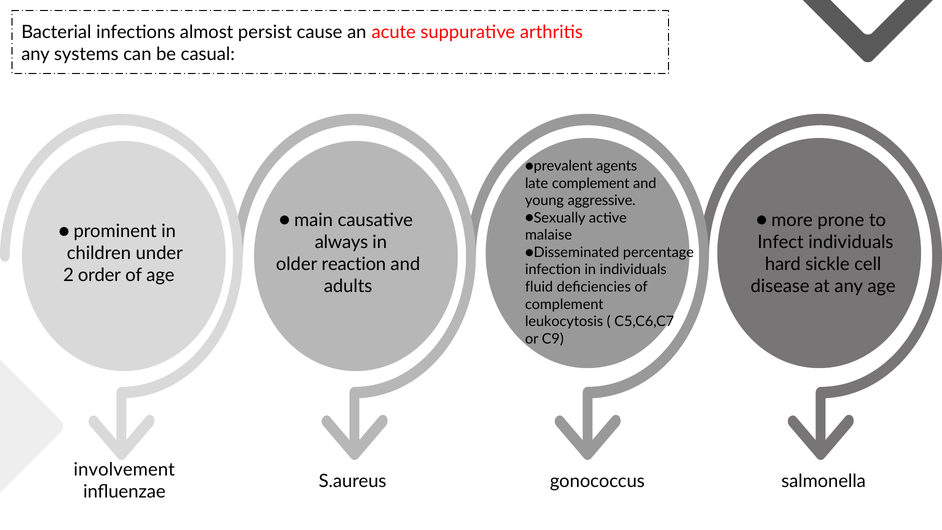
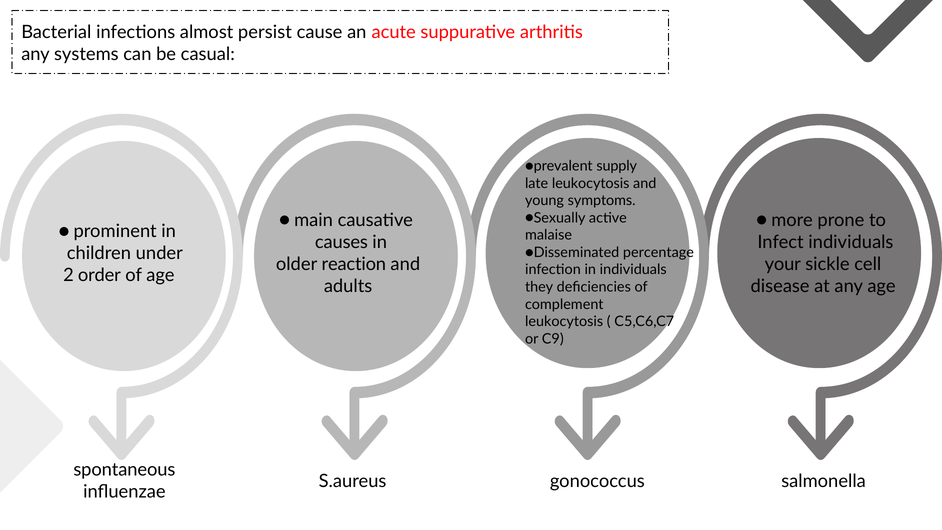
agents: agents -> supply (617, 166)
late complement: complement -> leukocytosis (591, 183)
aggressive: aggressive -> symptoms (602, 201)
always: always -> causes (341, 242)
hard: hard -> your (783, 264)
fluid: fluid -> they (539, 287)
involvement: involvement -> spontaneous (124, 470)
